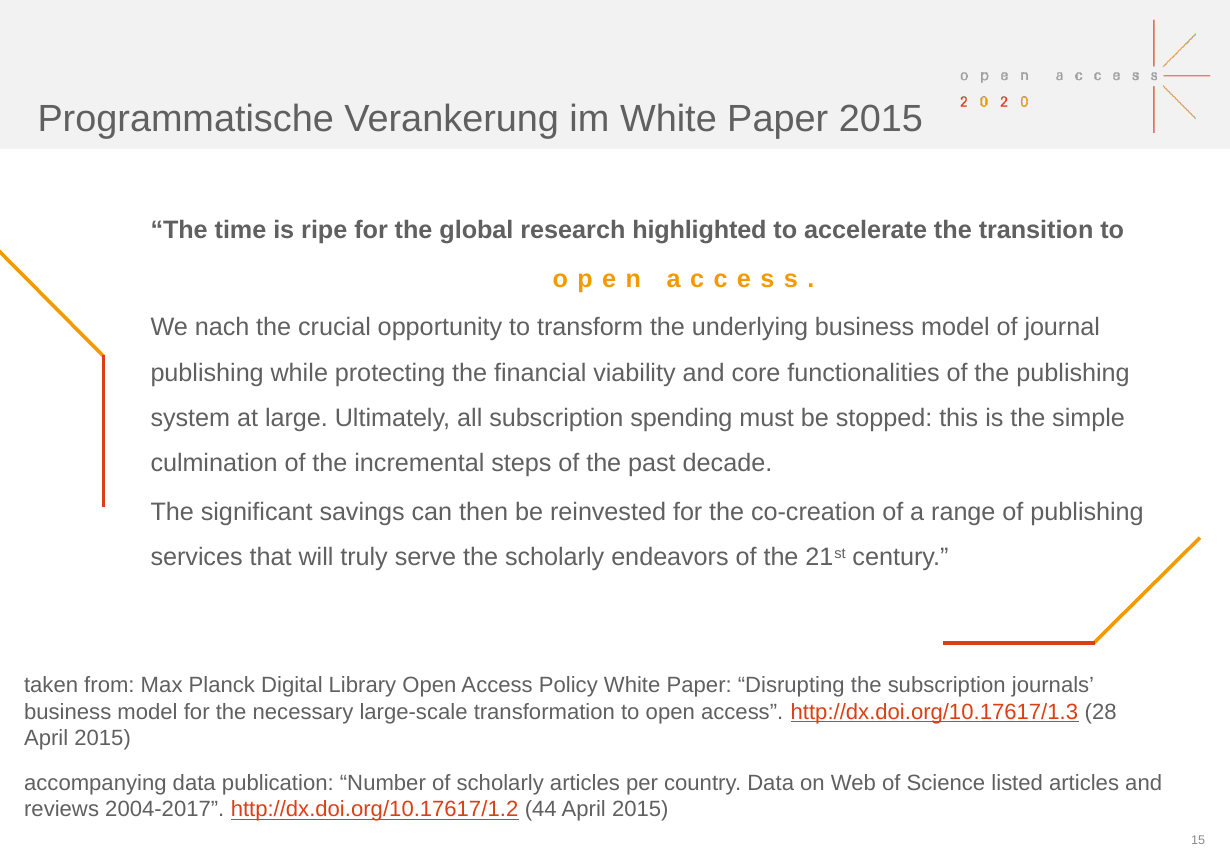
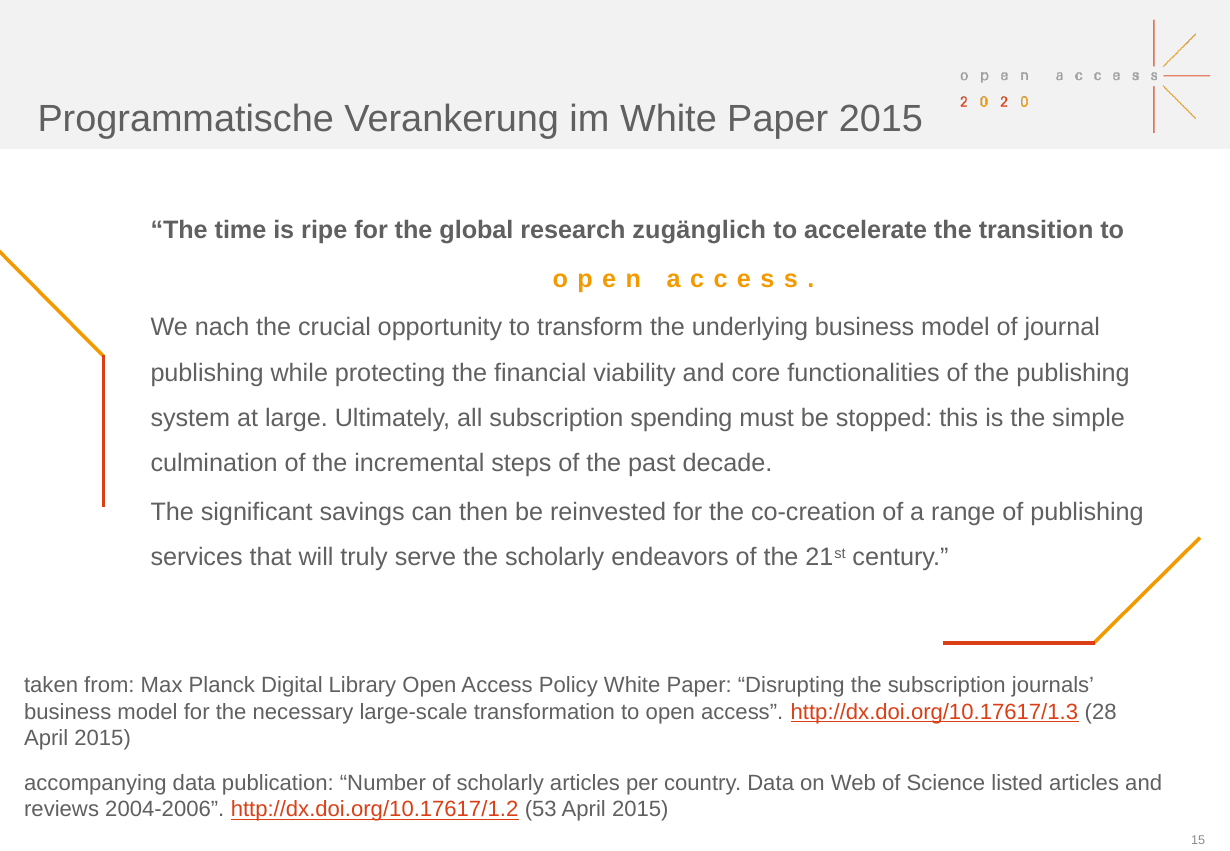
highlighted: highlighted -> zugänglich (699, 231)
2004-2017: 2004-2017 -> 2004-2006 (165, 810)
44: 44 -> 53 (541, 810)
